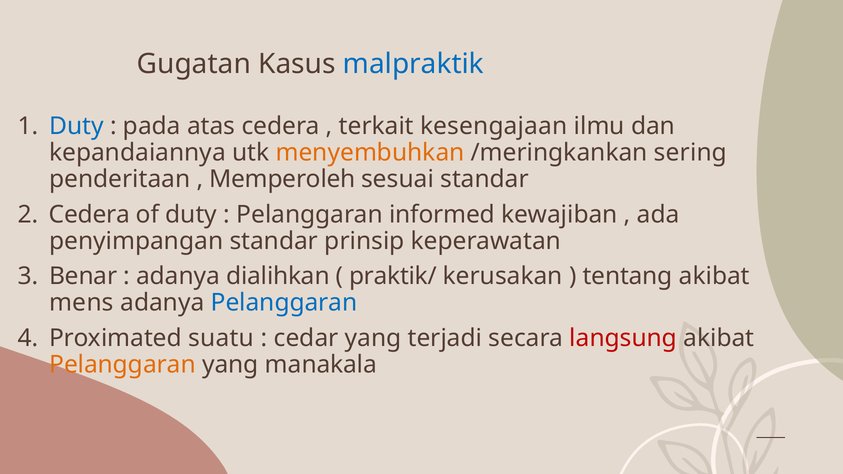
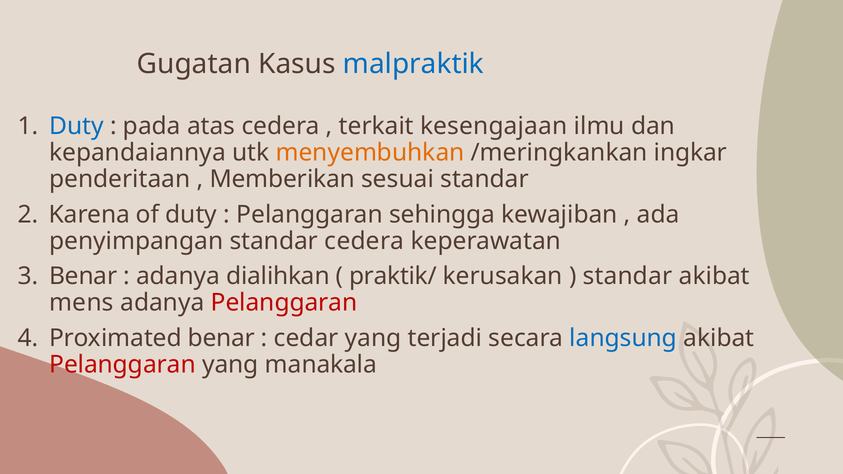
sering: sering -> ingkar (691, 153)
Memperoleh: Memperoleh -> Memberikan (282, 179)
Cedera: Cedera -> Karena (89, 214)
informed: informed -> sehingga (442, 214)
standar prinsip: prinsip -> cedera (364, 241)
tentang: tentang -> standar (628, 276)
Pelanggaran colour: blue -> red (284, 303)
Proximated suatu: suatu -> benar (222, 338)
langsung colour: red -> blue (623, 338)
Pelanggaran colour: orange -> red (122, 365)
